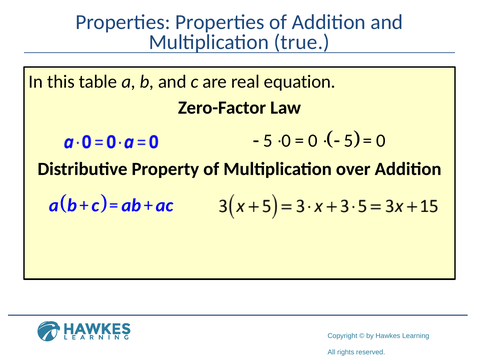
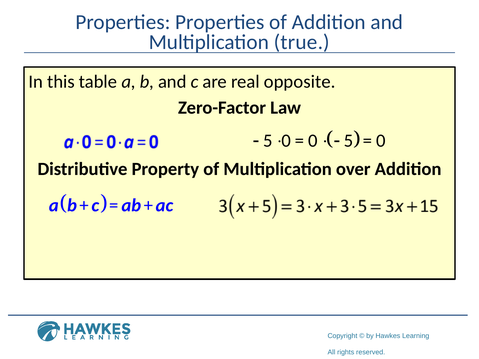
equation: equation -> opposite (300, 82)
